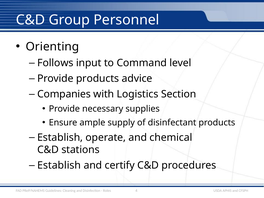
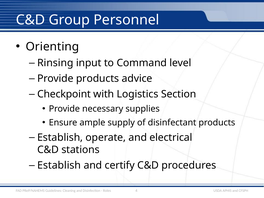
Follows: Follows -> Rinsing (55, 63)
Companies: Companies -> Checkpoint (64, 94)
chemical: chemical -> electrical (171, 138)
